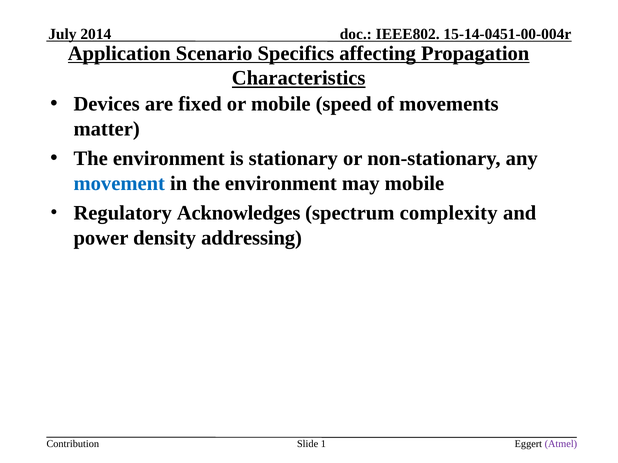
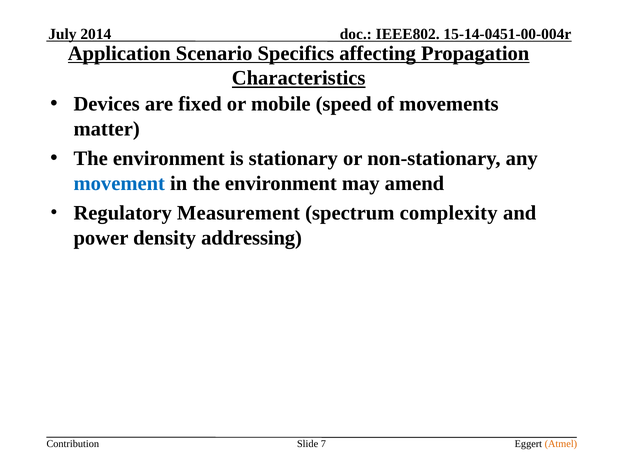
may mobile: mobile -> amend (414, 184)
Acknowledges: Acknowledges -> Measurement (238, 213)
1: 1 -> 7 (323, 445)
Atmel colour: purple -> orange (561, 445)
